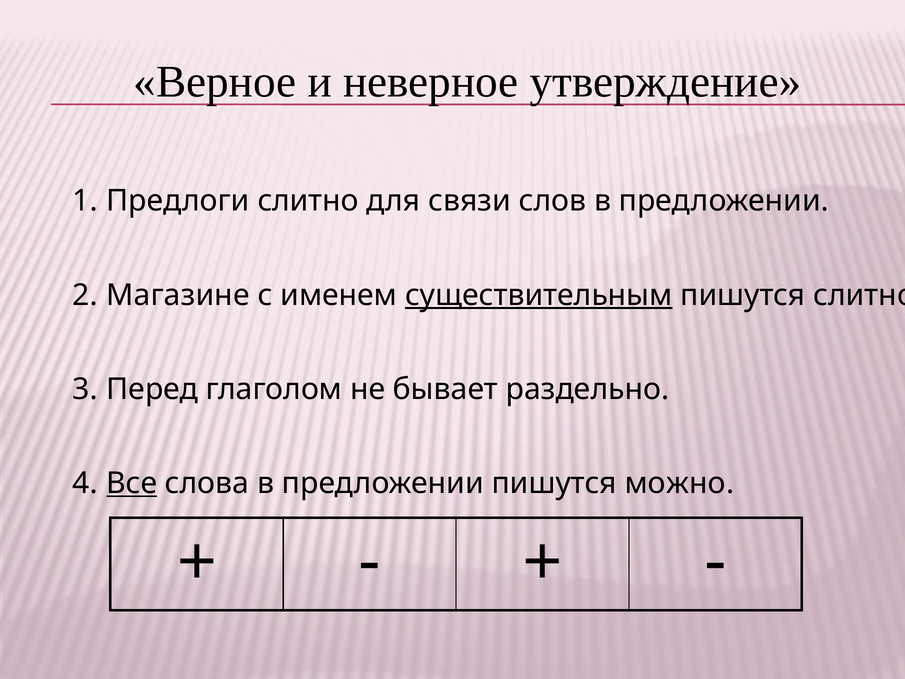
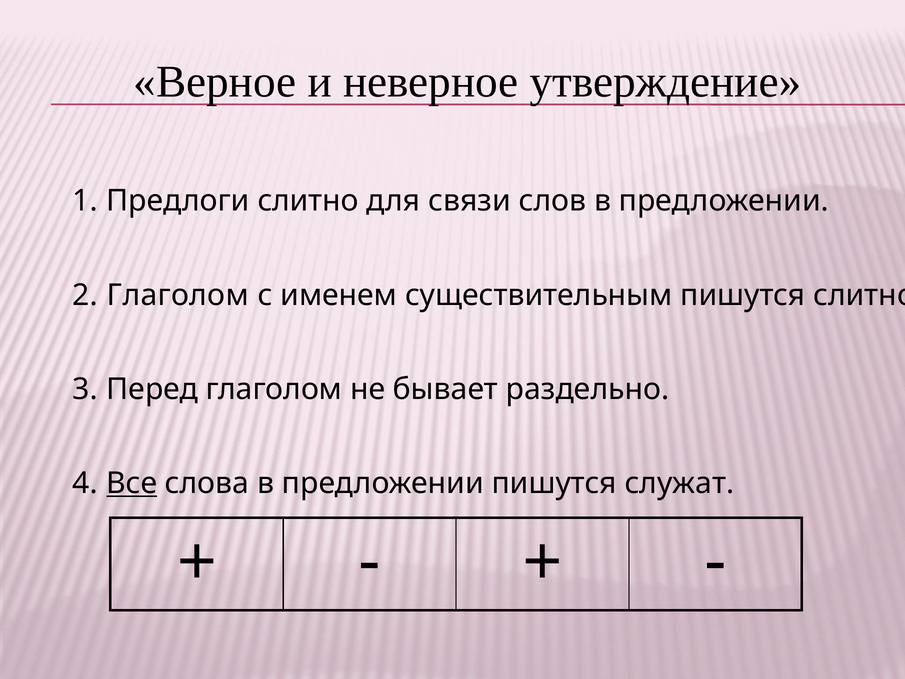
Магазине: Магазине -> Глаголом (178, 295)
существительным underline: present -> none (539, 295)
можно: можно -> служат (679, 483)
